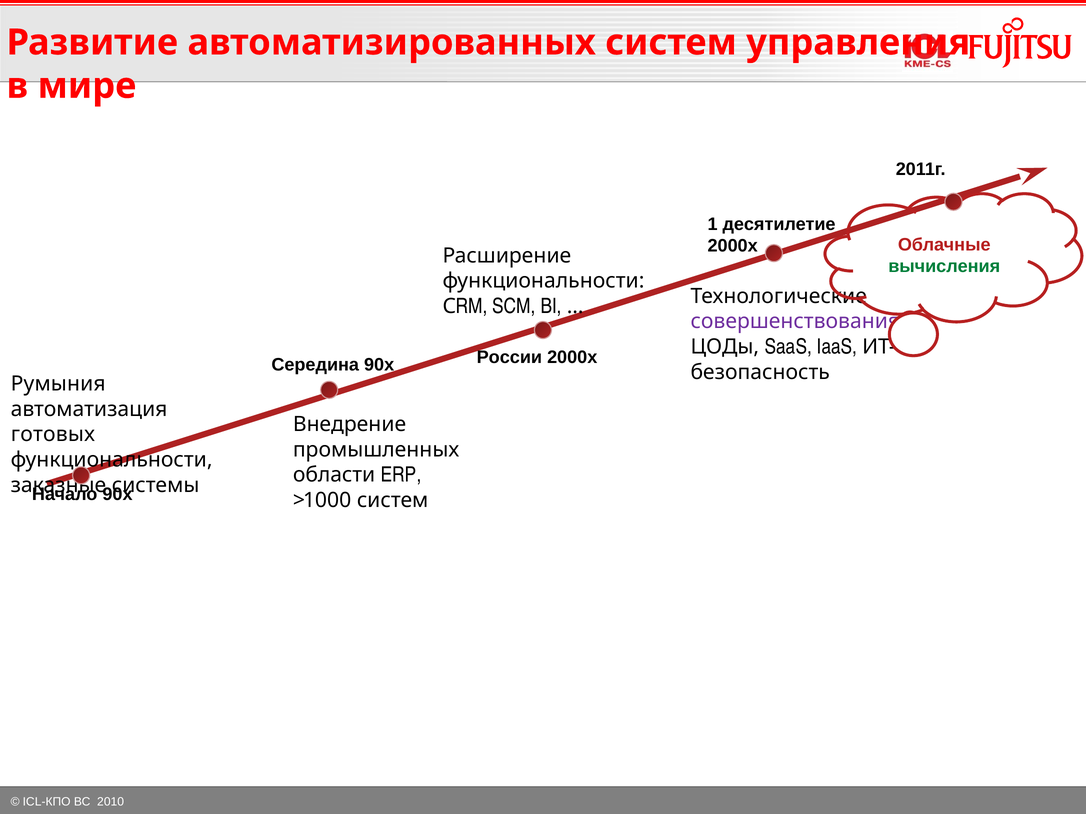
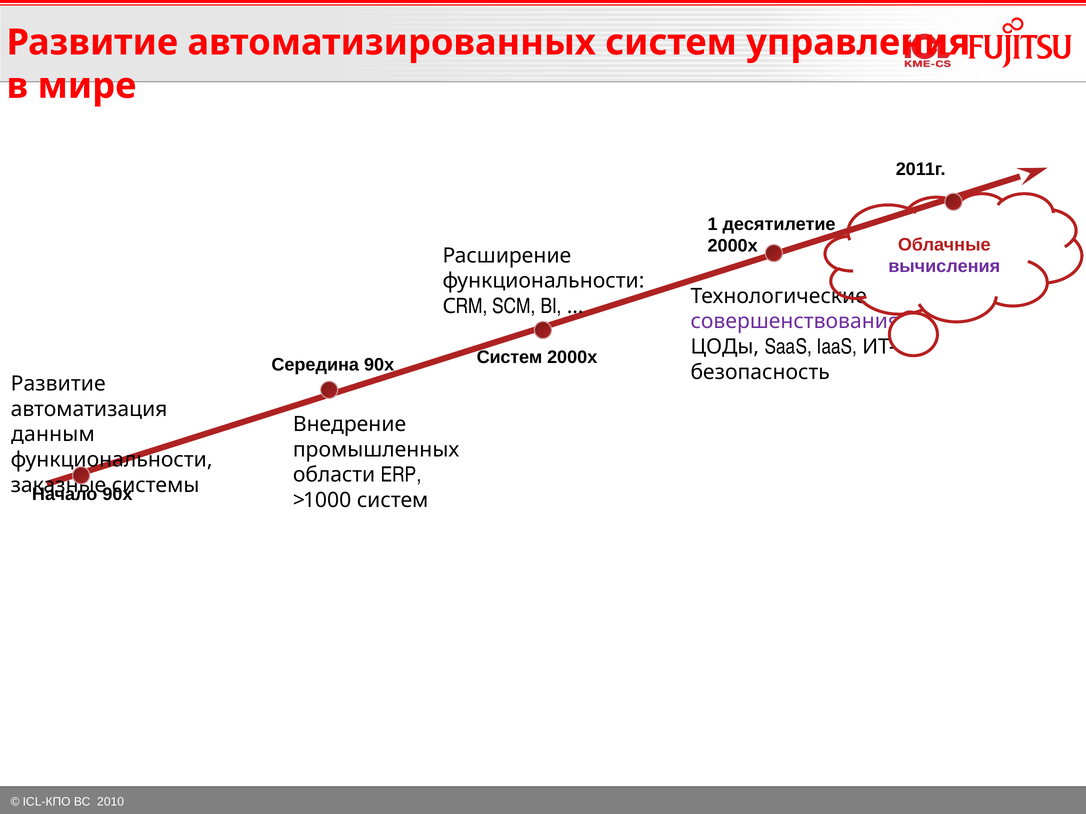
вычисления colour: green -> purple (944, 267)
90х России: России -> Систем (509, 358)
Румыния: Румыния -> Развитие (58, 384)
готовых: готовых -> данным (53, 435)
